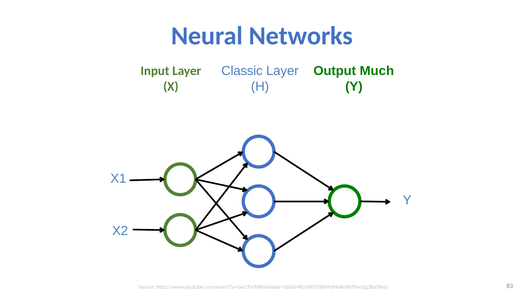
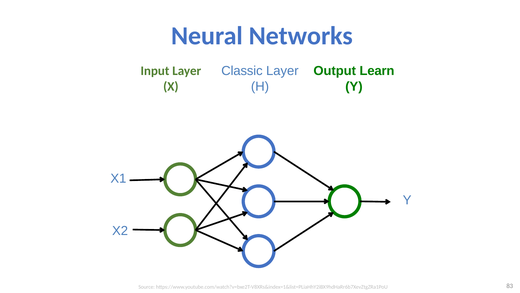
Much: Much -> Learn (377, 71)
